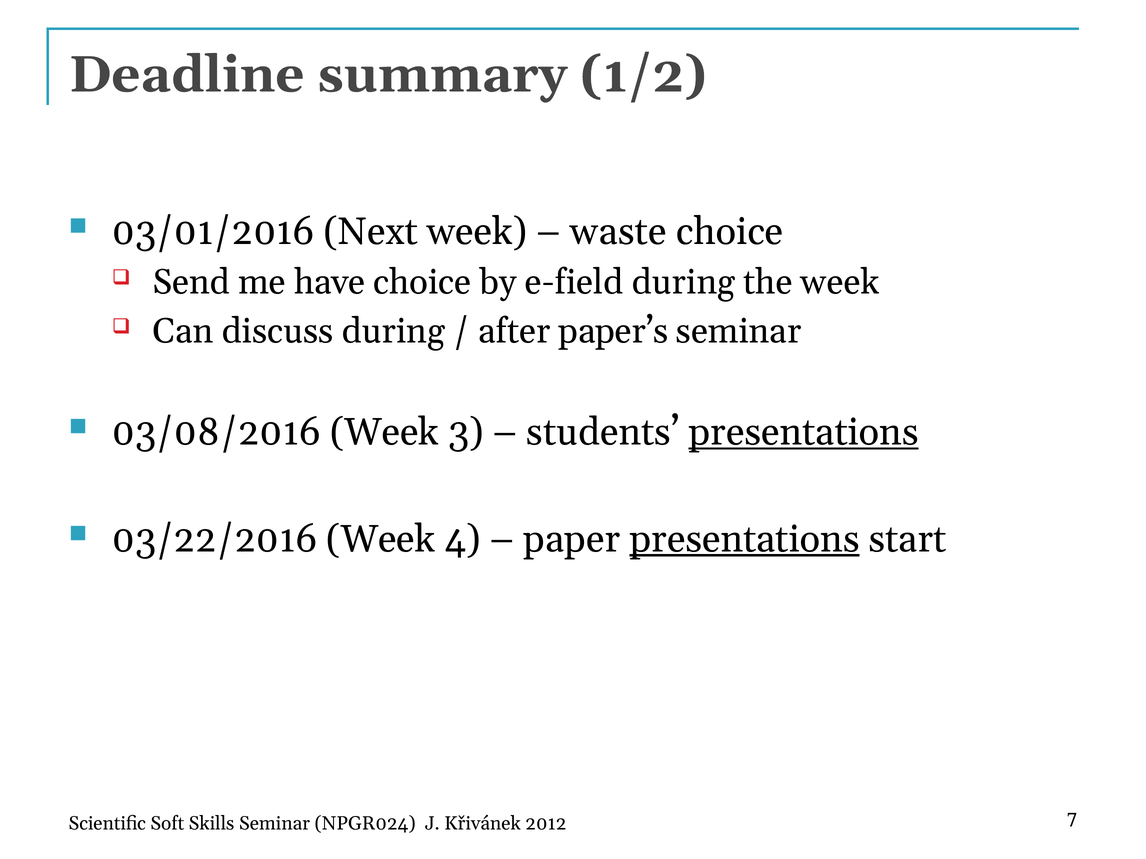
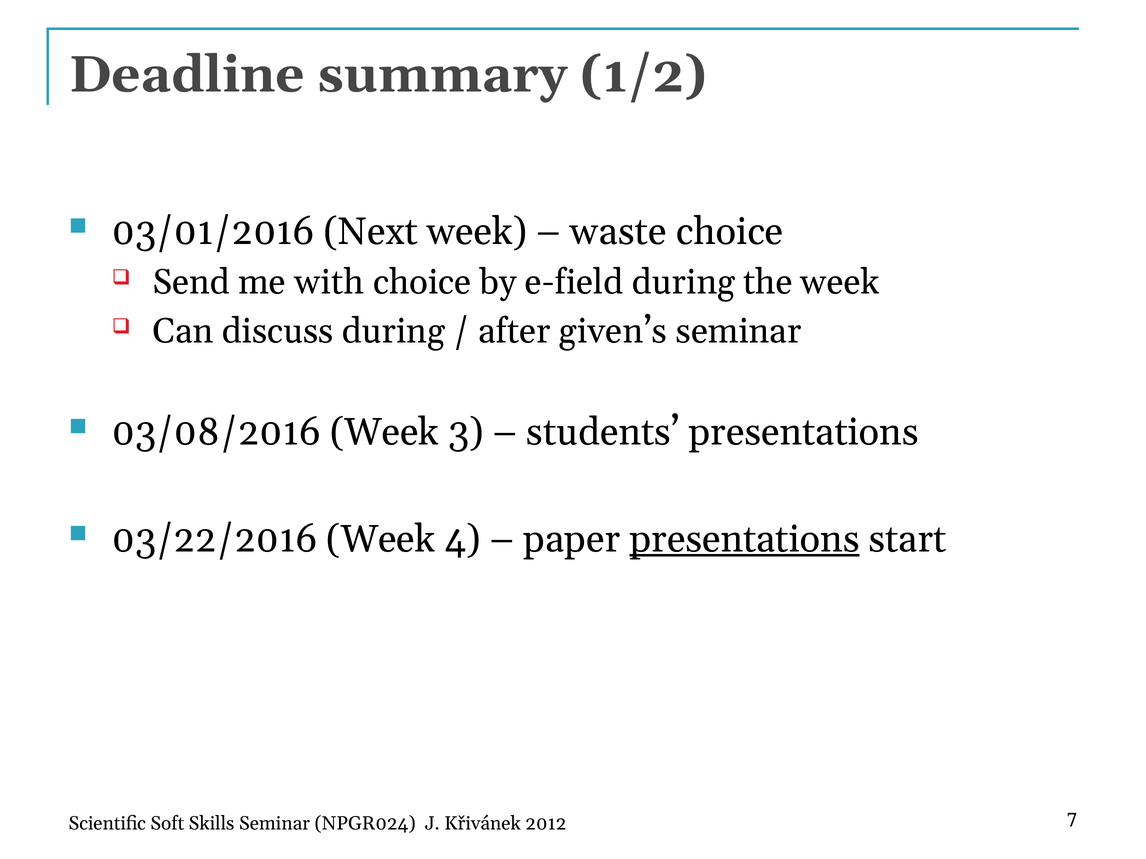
have: have -> with (329, 283)
paper’s: paper’s -> given’s (613, 332)
presentations underline: present -> none (804, 432)
